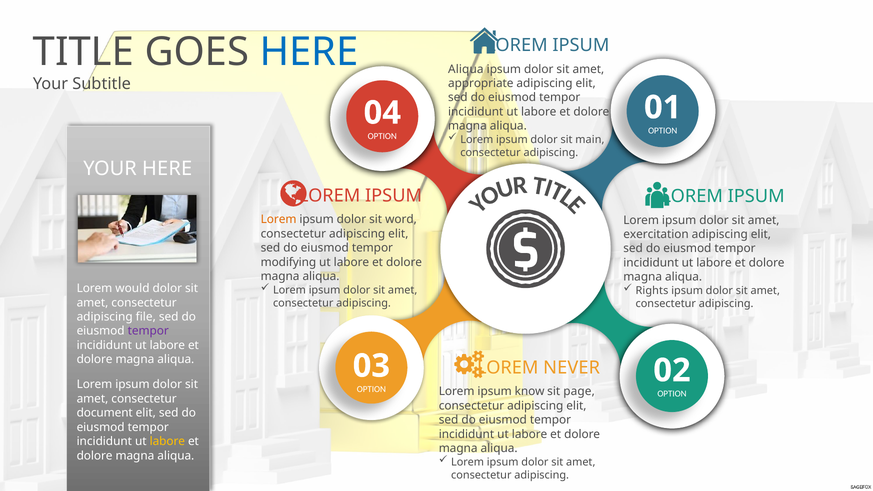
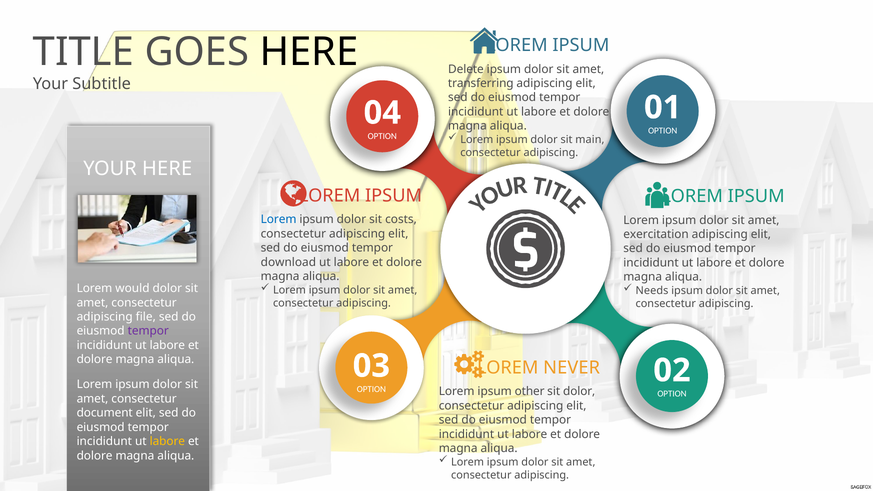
HERE colour: blue -> black (309, 52)
Aliqua: Aliqua -> Delete (466, 69)
appropriate: appropriate -> transferring (481, 83)
Lorem colour: orange -> blue (279, 220)
word: word -> costs (401, 220)
modifying: modifying -> download (288, 262)
Rights: Rights -> Needs (652, 291)
know: know -> other (530, 392)
sit page: page -> dolor (579, 392)
